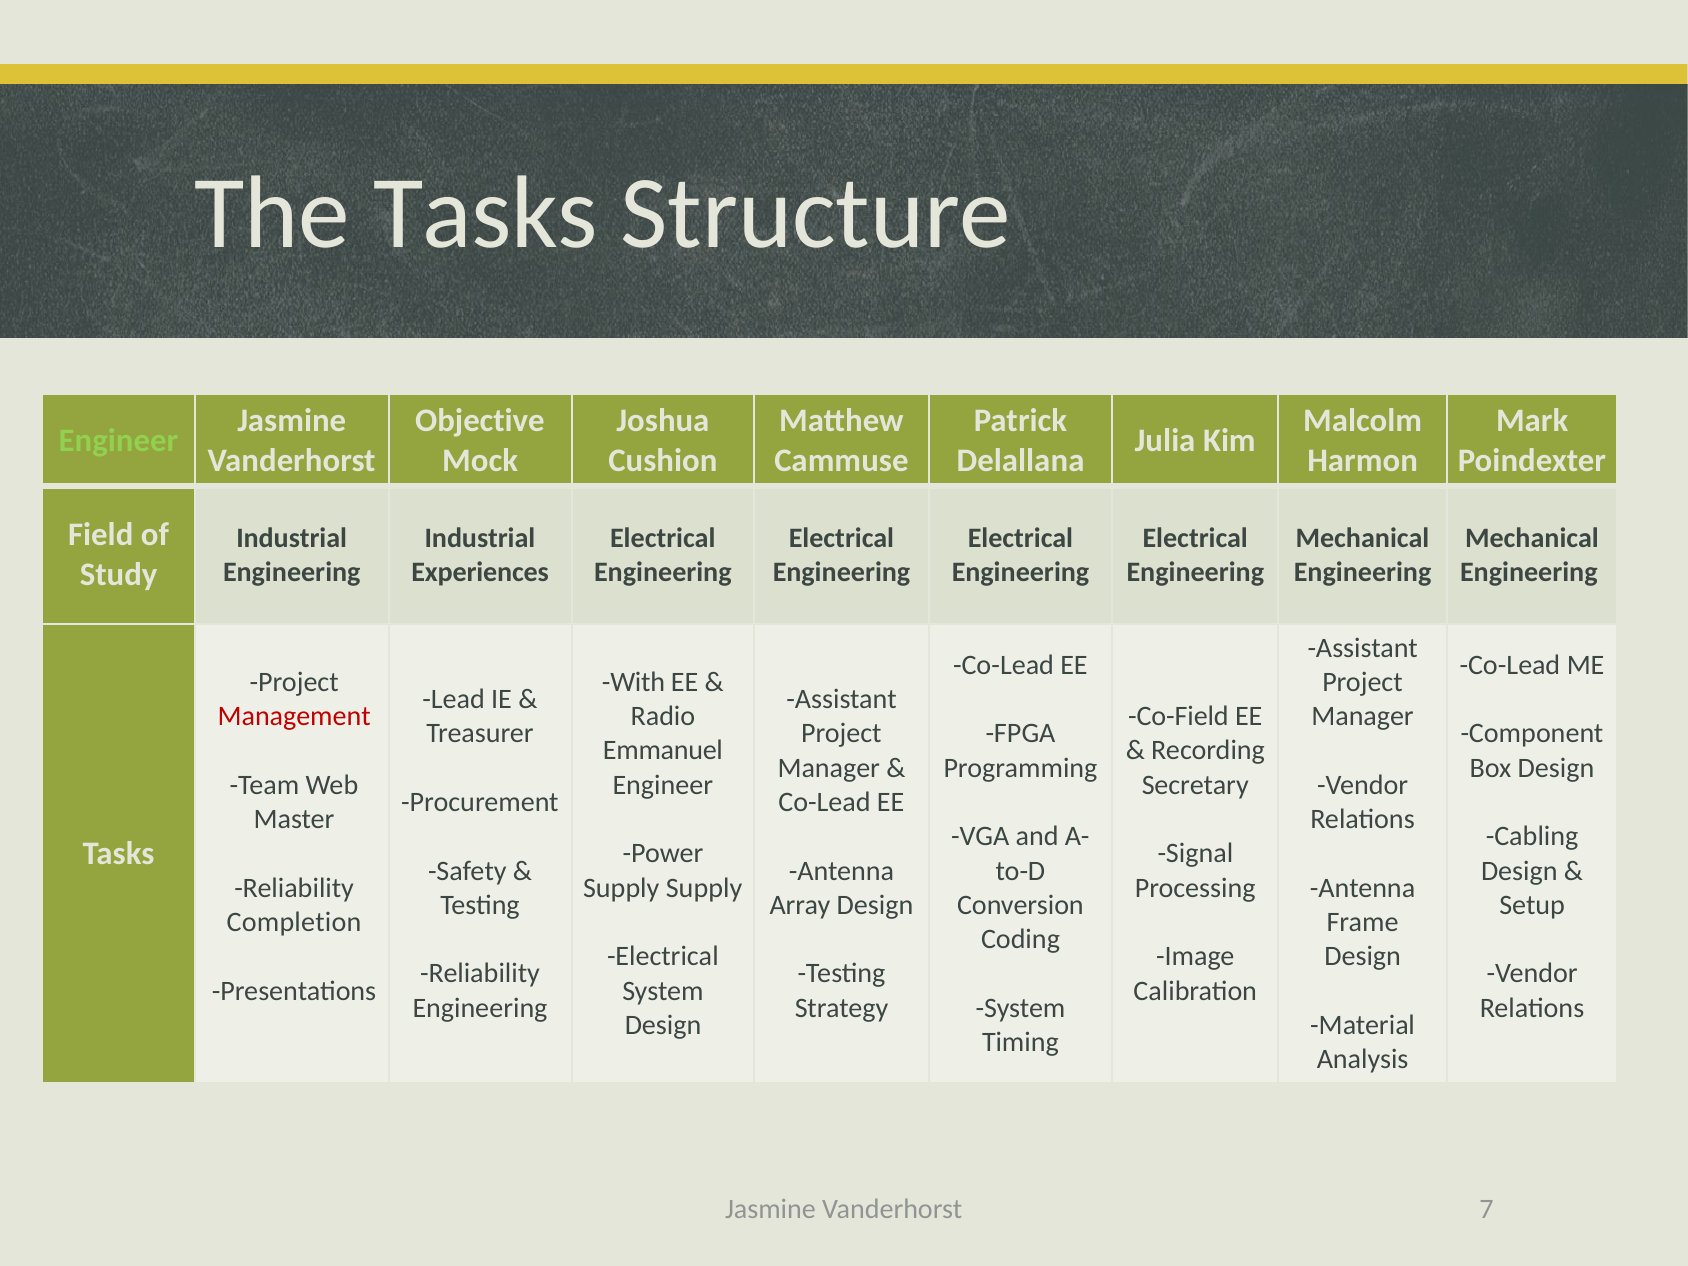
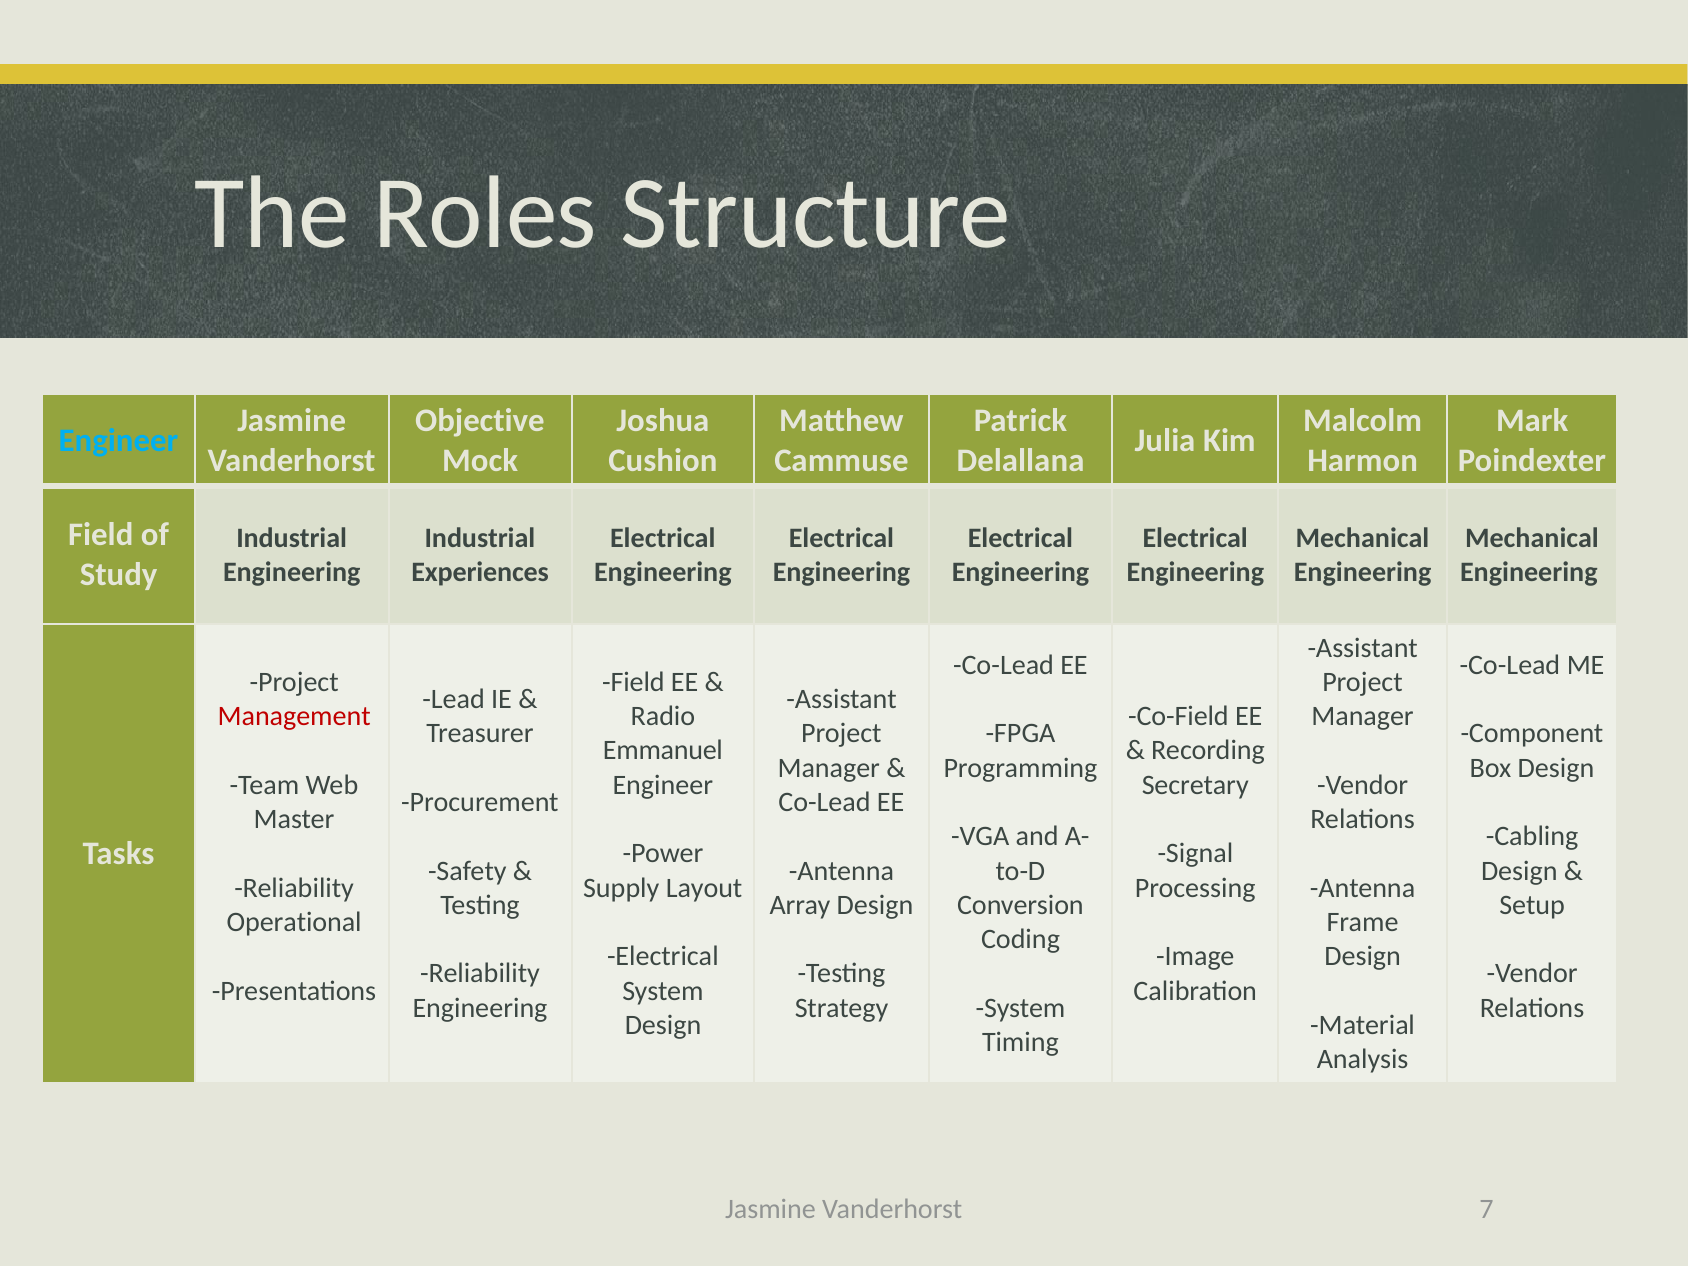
The Tasks: Tasks -> Roles (485, 213)
Engineer colour: light green -> light blue (118, 440)
With: With -> Field (633, 682)
Supply Supply: Supply -> Layout (704, 888)
Completion: Completion -> Operational (294, 922)
